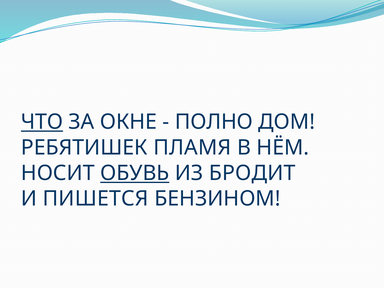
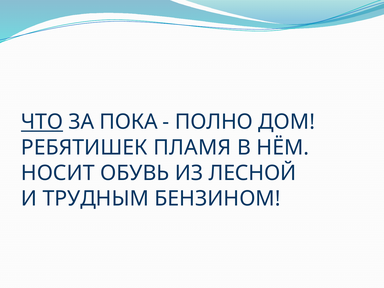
ОКНЕ: ОКНЕ -> ПОКА (129, 122)
ОБУВЬ underline: present -> none (135, 173)
БРОДИТ: БРОДИТ -> ЛЕСНОЙ (252, 173)
ПИШЕТСЯ: ПИШЕТСЯ -> ТРУДНЫМ (96, 199)
